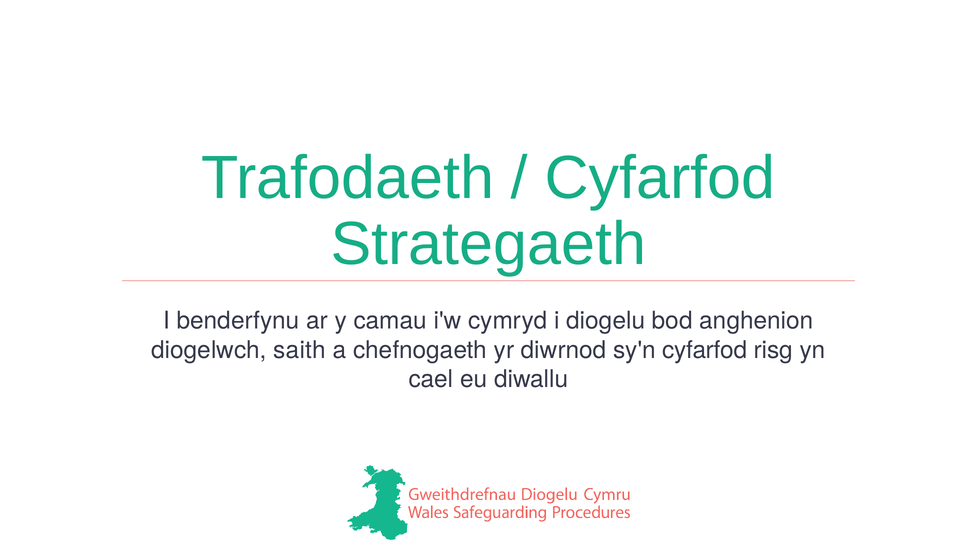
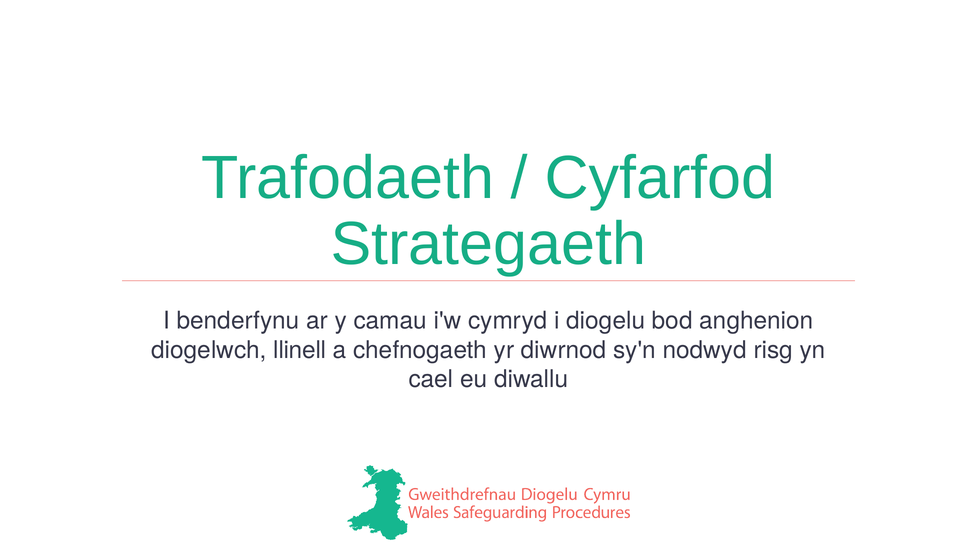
saith: saith -> llinell (300, 350)
sy'n cyfarfod: cyfarfod -> nodwyd (705, 350)
